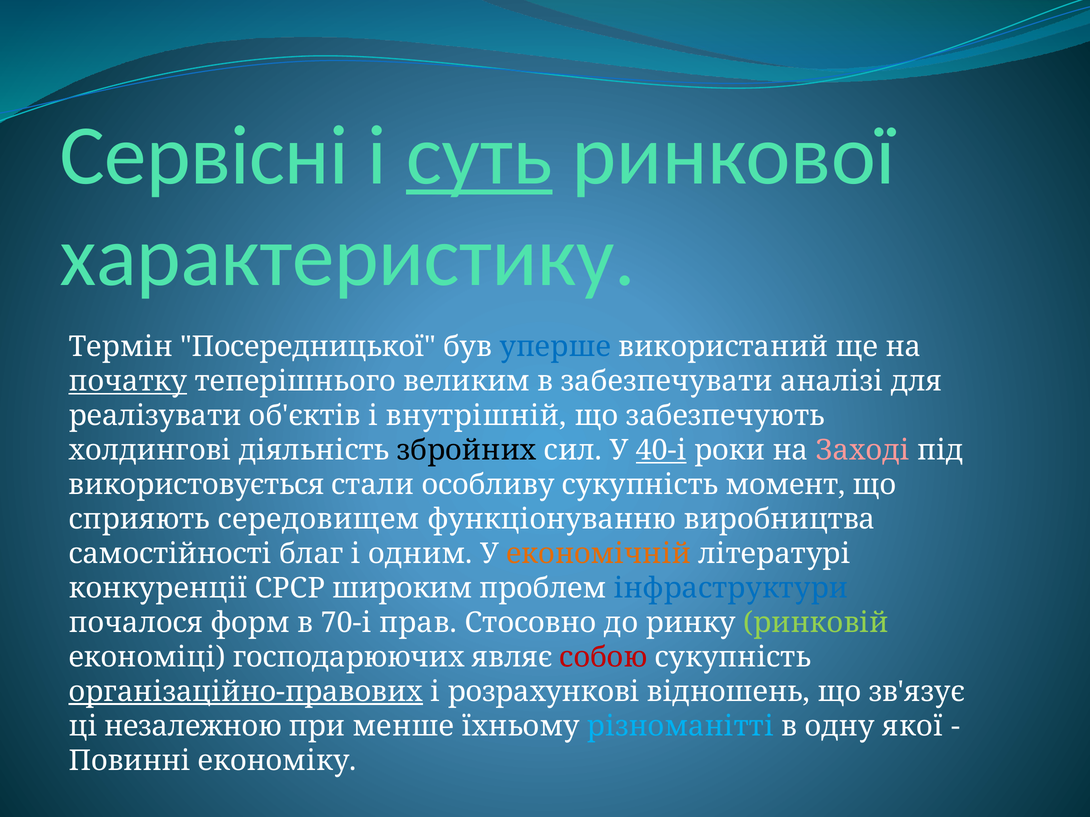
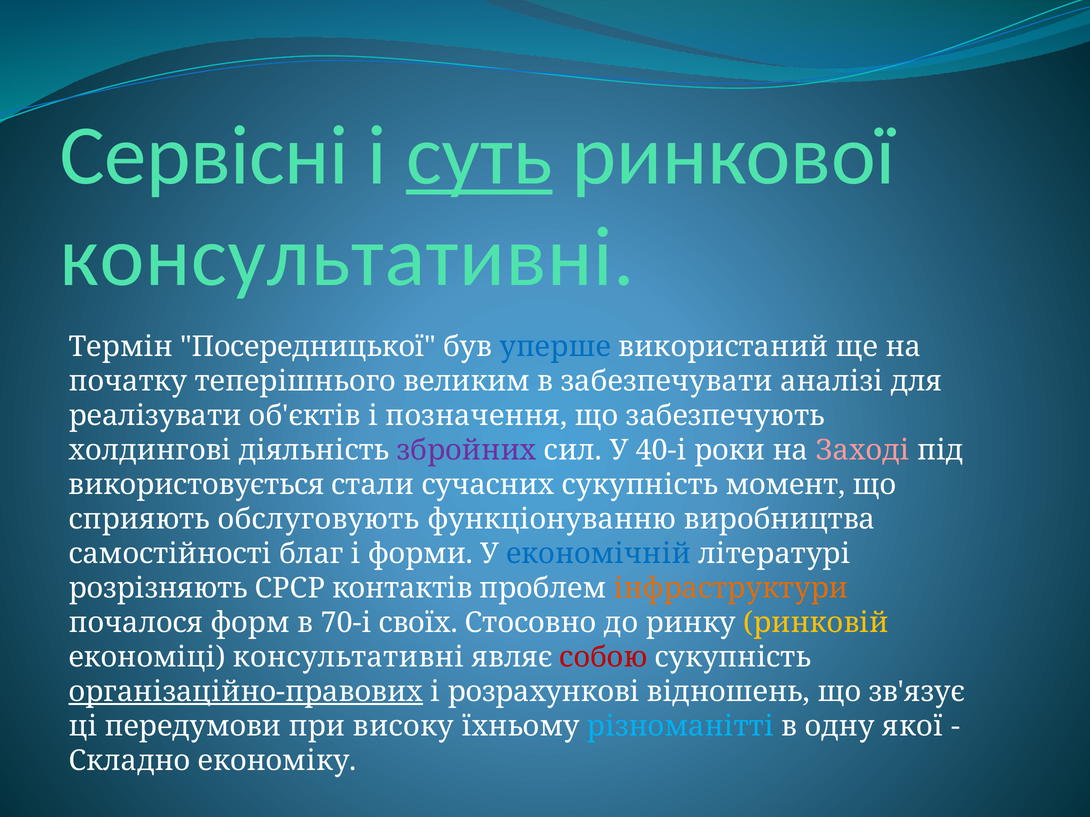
характеристику: характеристику -> консультативні (347, 257)
початку underline: present -> none (128, 382)
внутрішній: внутрішній -> позначення (476, 416)
збройних colour: black -> purple (467, 451)
40-і underline: present -> none (661, 451)
особливу: особливу -> сучасних (488, 485)
середовищем: середовищем -> обслуговують (319, 520)
одним: одним -> форми (421, 554)
економічній colour: orange -> blue (599, 554)
конкуренції: конкуренції -> розрізняють (158, 589)
широким: широким -> контактів (402, 589)
інфраструктури colour: blue -> orange (731, 589)
прав: прав -> своїх (418, 623)
ринковій colour: light green -> yellow (816, 623)
економіці господарюючих: господарюючих -> консультативні (349, 658)
незалежною: незалежною -> передумови (193, 727)
менше: менше -> високу (403, 727)
Повинні: Повинні -> Складно (130, 761)
